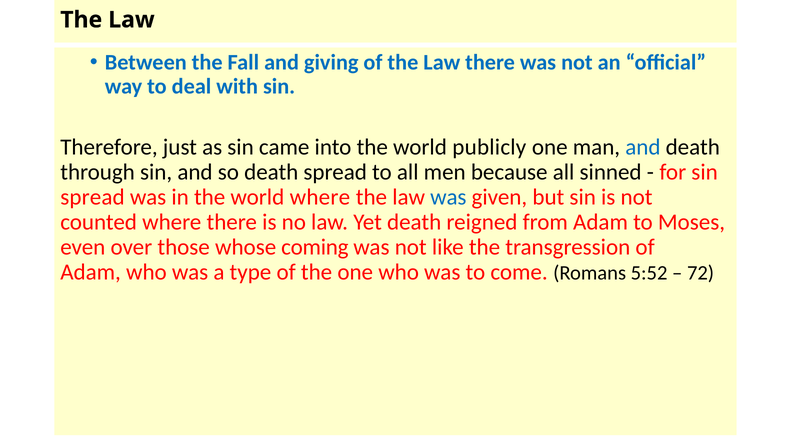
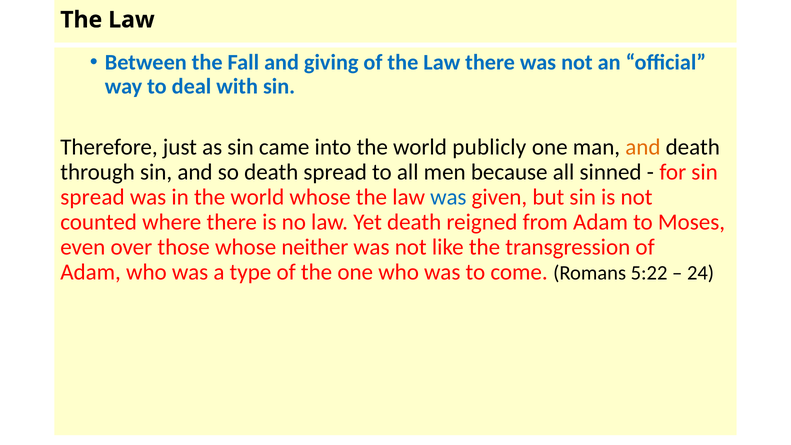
and colour: blue -> orange (643, 147)
world where: where -> whose (320, 197)
coming: coming -> neither (315, 247)
5:52: 5:52 -> 5:22 (649, 273)
72: 72 -> 24 (701, 273)
